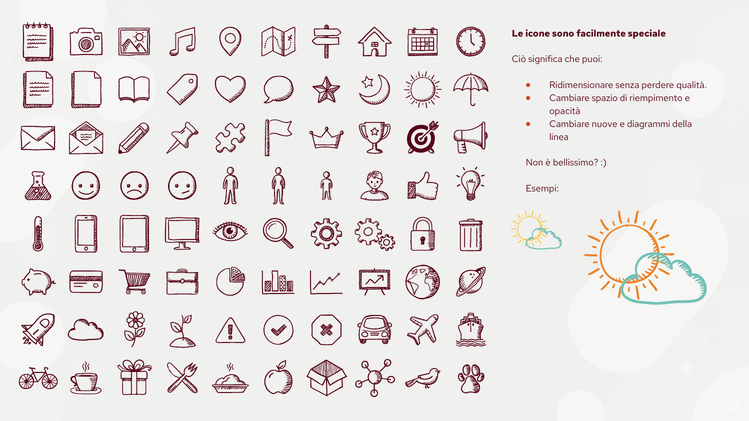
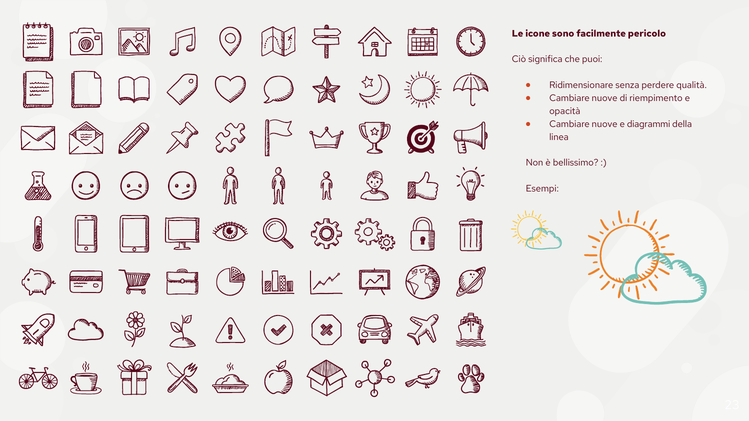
speciale: speciale -> pericolo (647, 34)
spazio: spazio -> nuove (605, 98)
